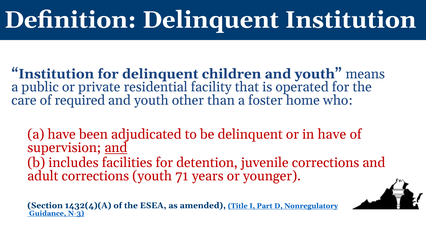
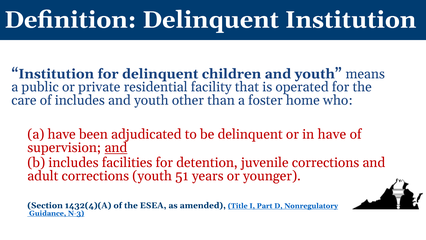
of required: required -> includes (80, 100)
71: 71 -> 51 (182, 176)
